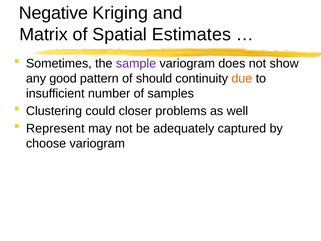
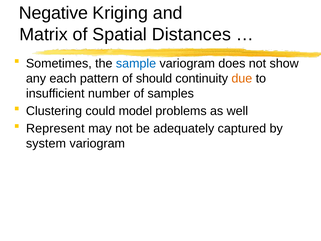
Estimates: Estimates -> Distances (191, 34)
sample colour: purple -> blue (136, 63)
good: good -> each (63, 78)
closer: closer -> model (135, 111)
choose: choose -> system (46, 143)
